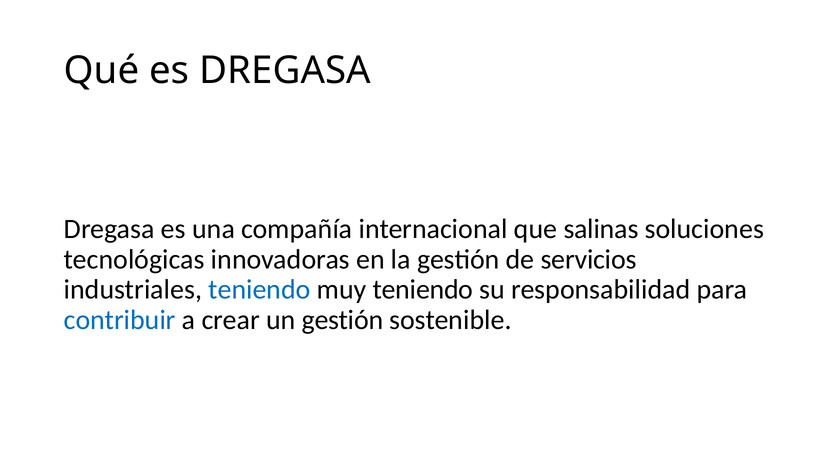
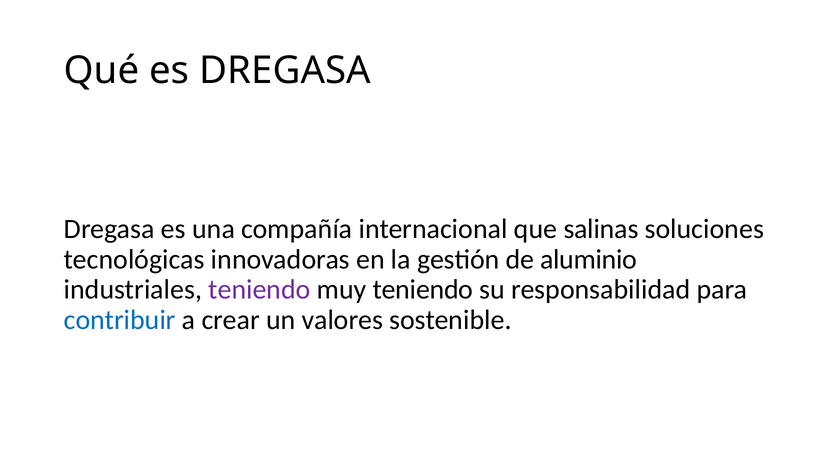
servicios: servicios -> aluminio (589, 259)
teniendo colour: blue -> purple (259, 289)
un gestión: gestión -> valores (342, 319)
